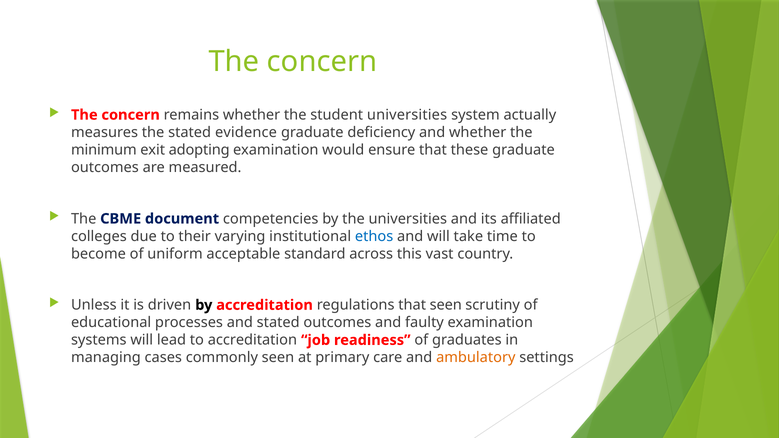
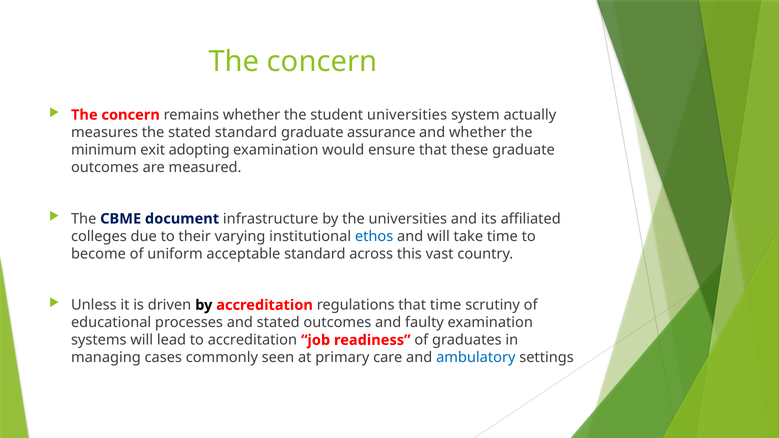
stated evidence: evidence -> standard (246, 132)
deficiency: deficiency -> assurance (381, 132)
competencies: competencies -> infrastructure (271, 219)
that seen: seen -> time (446, 305)
ambulatory colour: orange -> blue (476, 358)
